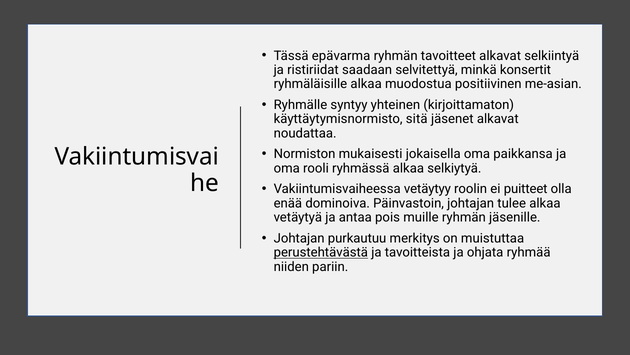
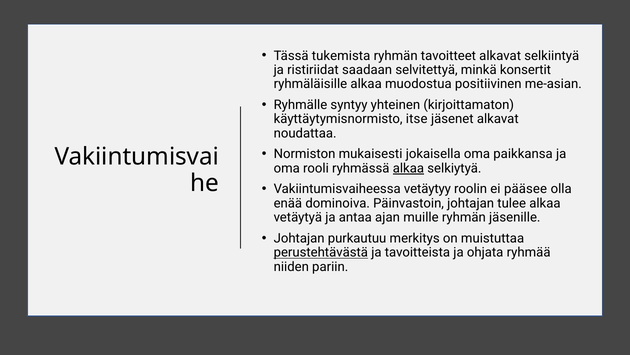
epävarma: epävarma -> tukemista (341, 56)
sitä: sitä -> itse (417, 119)
alkaa underline: none -> present (408, 168)
puitteet: puitteet -> pääsee (526, 189)
pois: pois -> ajan (388, 217)
